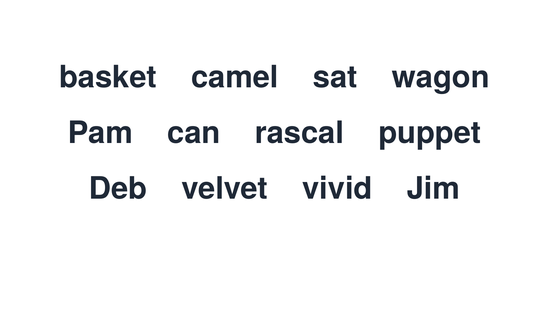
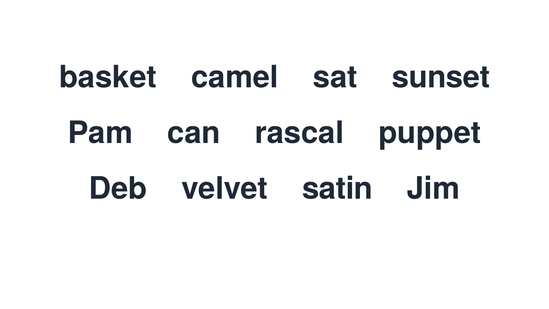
wagon: wagon -> sunset (441, 77)
vivid: vivid -> satin (337, 188)
